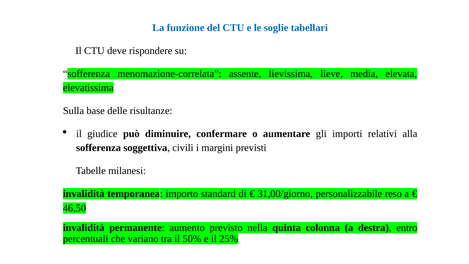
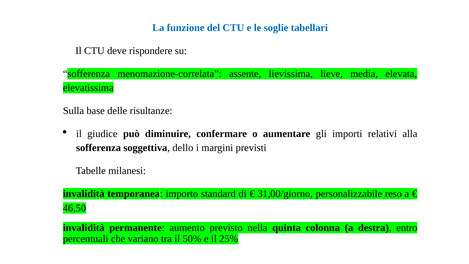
civili: civili -> dello (183, 148)
